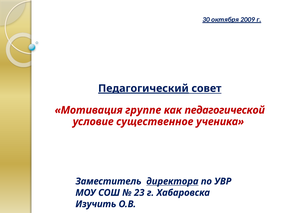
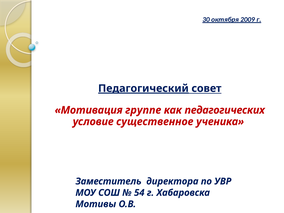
педагогической: педагогической -> педагогических (225, 110)
директора underline: present -> none (172, 181)
23: 23 -> 54 (139, 193)
Изучить: Изучить -> Мотивы (96, 204)
